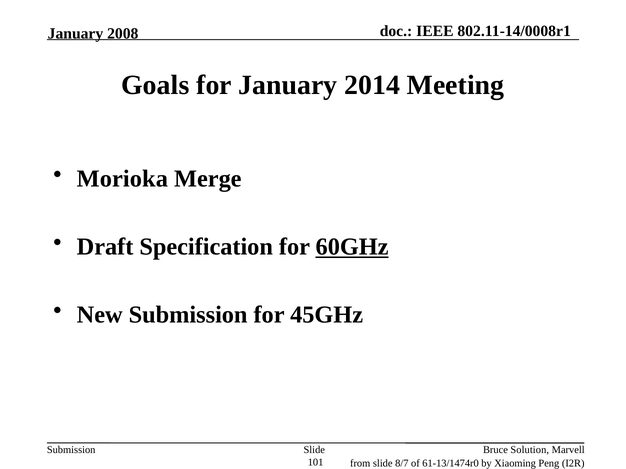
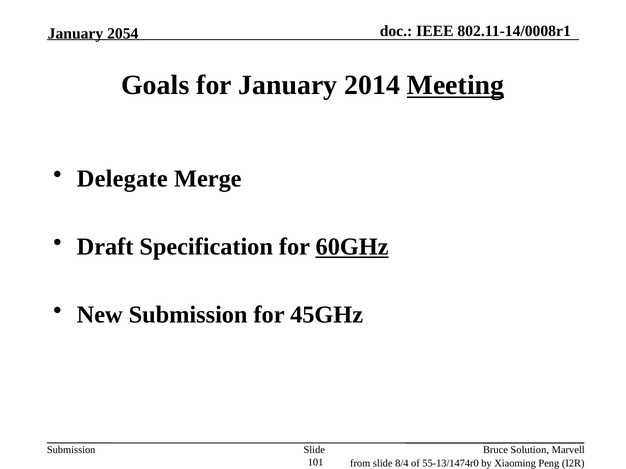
2008: 2008 -> 2054 (123, 33)
Meeting underline: none -> present (456, 85)
Morioka: Morioka -> Delegate (122, 179)
8/7: 8/7 -> 8/4 (402, 464)
61-13/1474r0: 61-13/1474r0 -> 55-13/1474r0 (451, 464)
